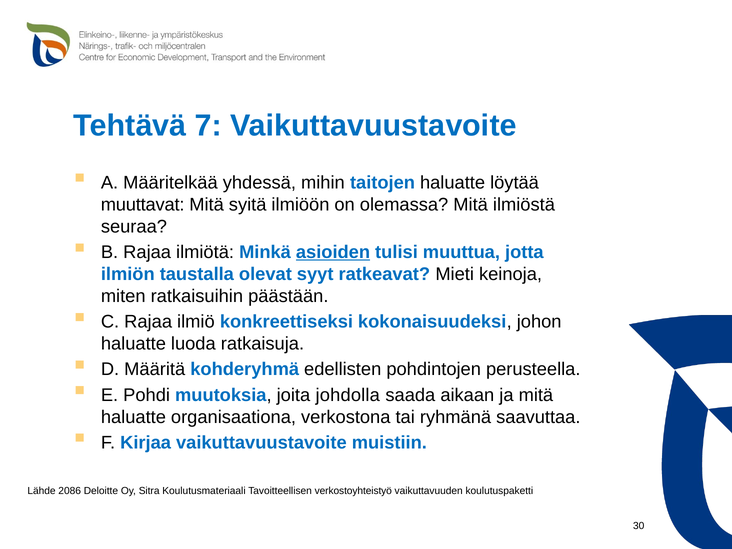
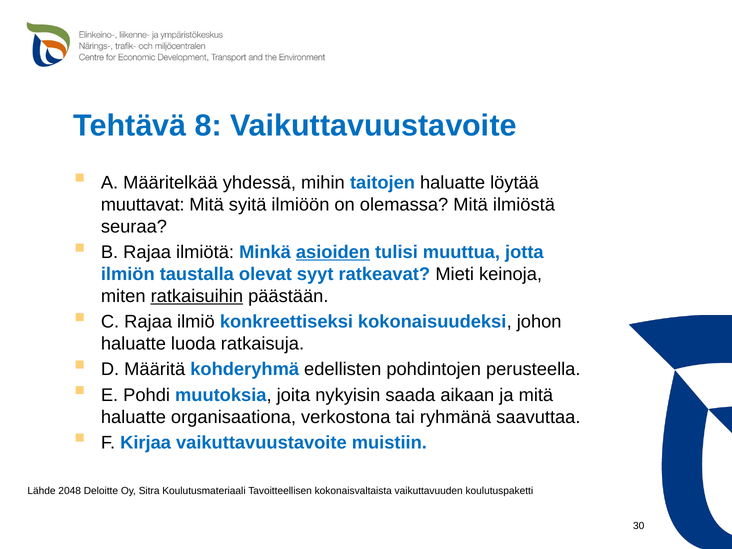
7: 7 -> 8 (208, 126)
ratkaisuihin underline: none -> present (197, 296)
johdolla: johdolla -> nykyisin (348, 395)
2086: 2086 -> 2048 (70, 491)
verkostoyhteistyö: verkostoyhteistyö -> kokonaisvaltaista (353, 491)
